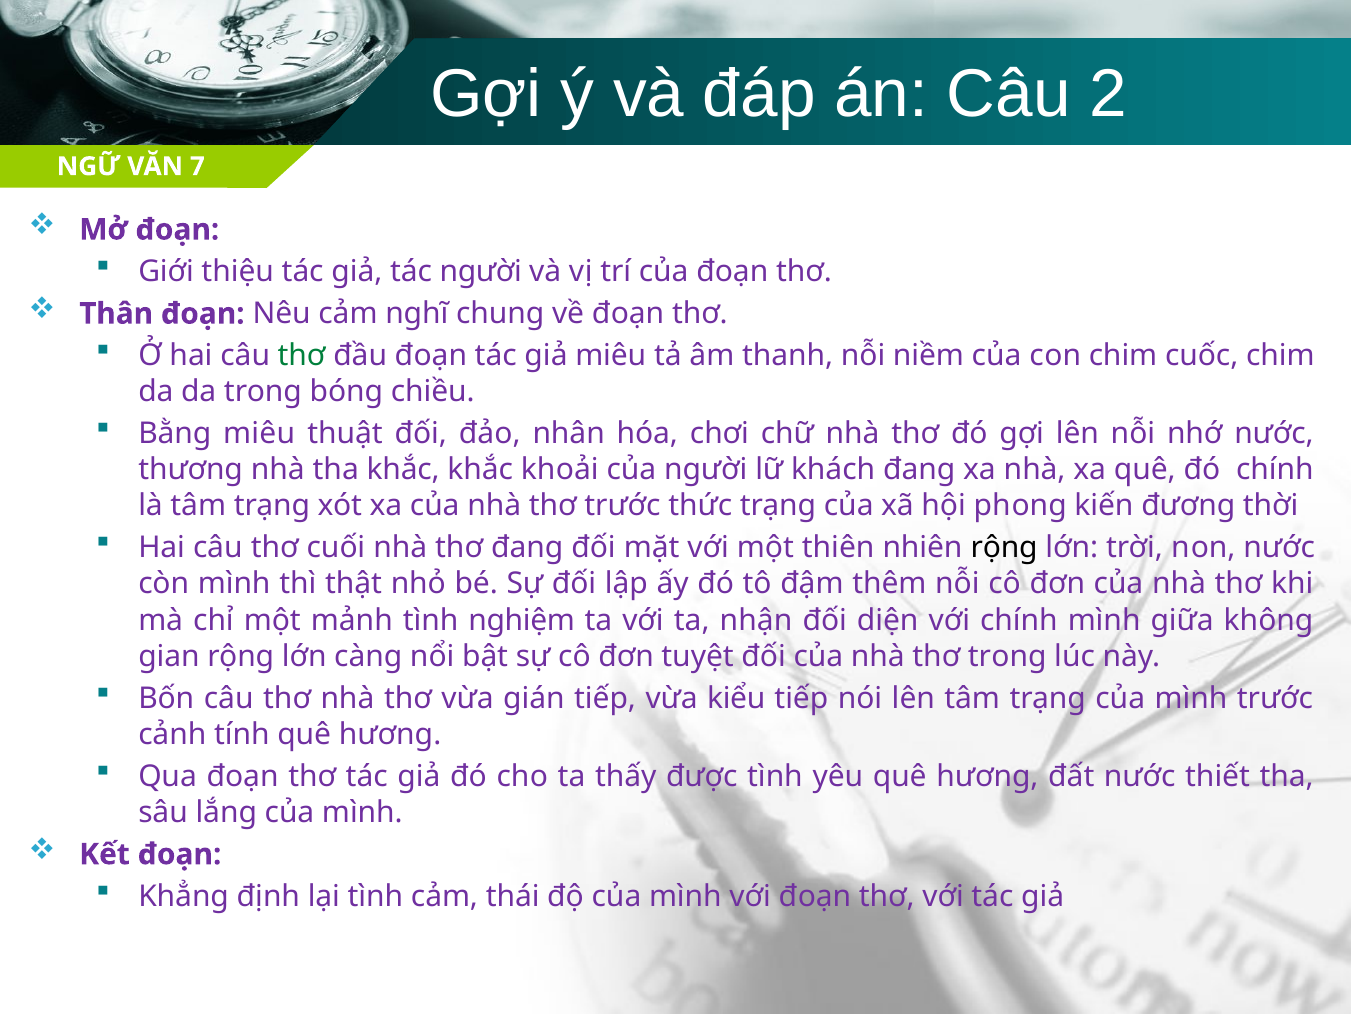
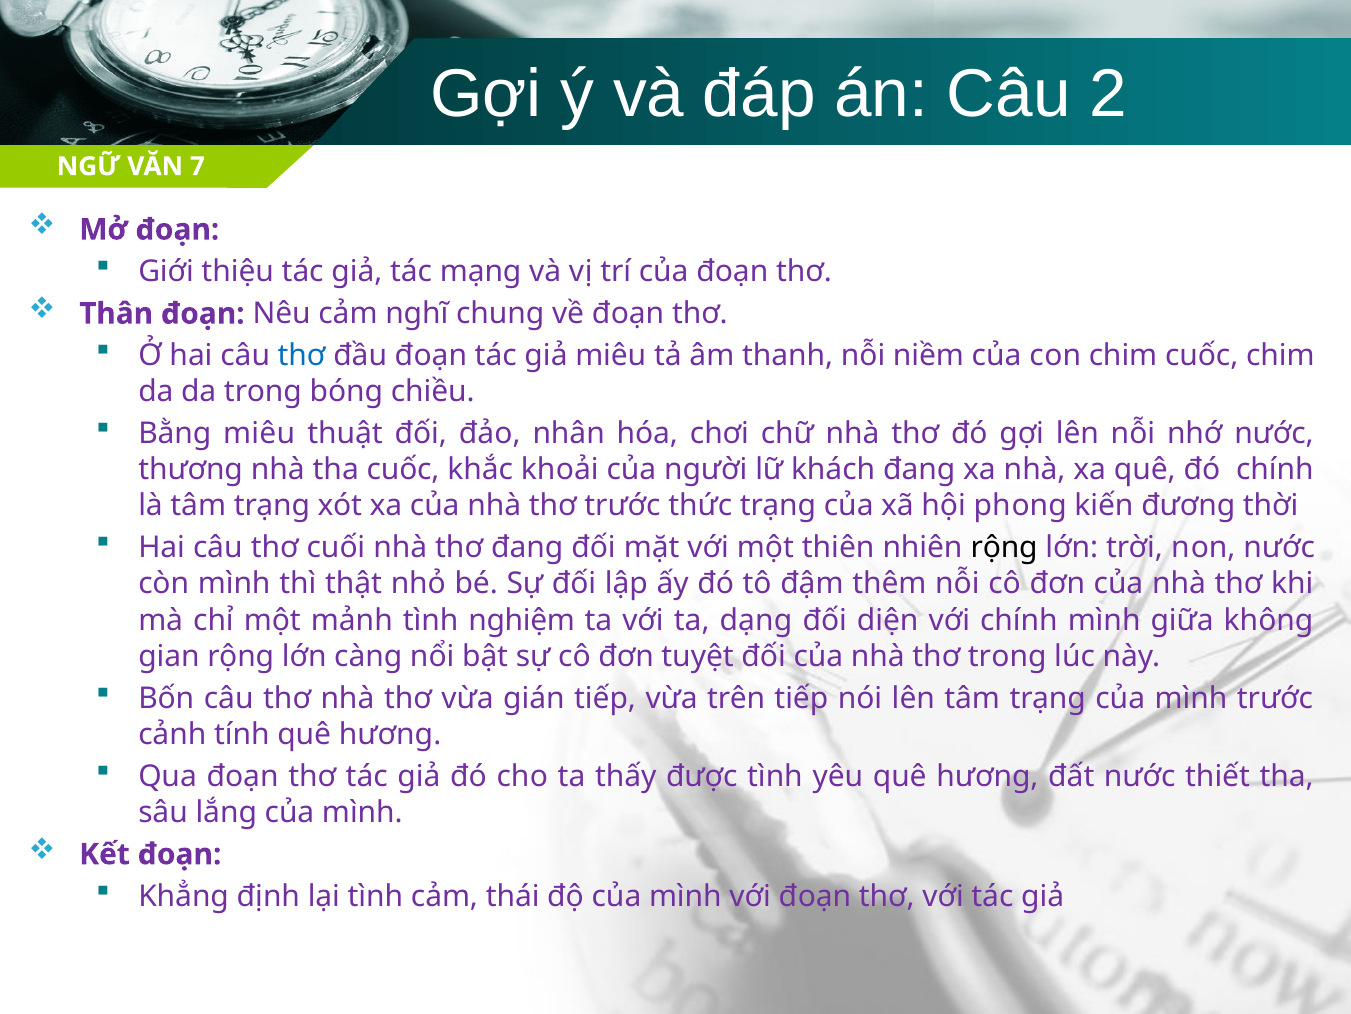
tác người: người -> mạng (481, 272)
thơ colour: green -> blue (302, 356)
tha khắc: khắc -> cuốc (403, 470)
nhận: nhận -> dạng (756, 620)
kiểu: kiểu -> trên (736, 698)
